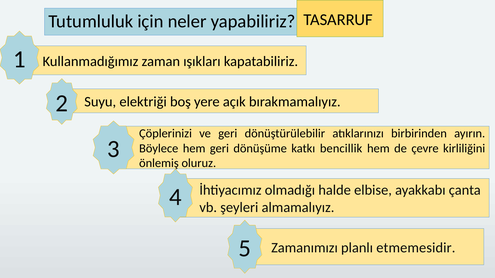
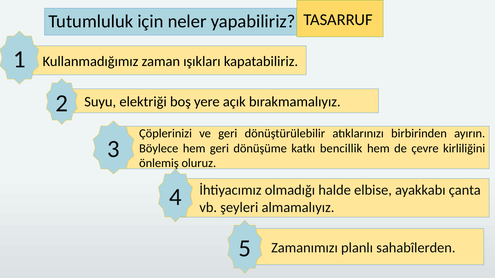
etmemesidir: etmemesidir -> sahabîlerden (416, 248)
